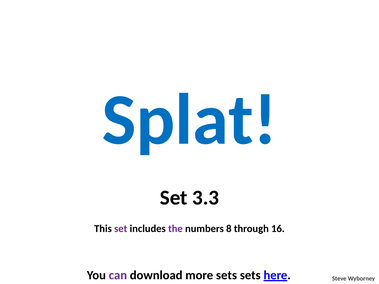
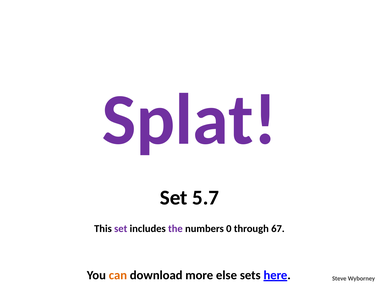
Splat colour: blue -> purple (189, 120)
3.3: 3.3 -> 5.7 (206, 198)
8: 8 -> 0 (229, 229)
16: 16 -> 67 (278, 229)
can colour: purple -> orange (118, 275)
more sets: sets -> else (226, 275)
